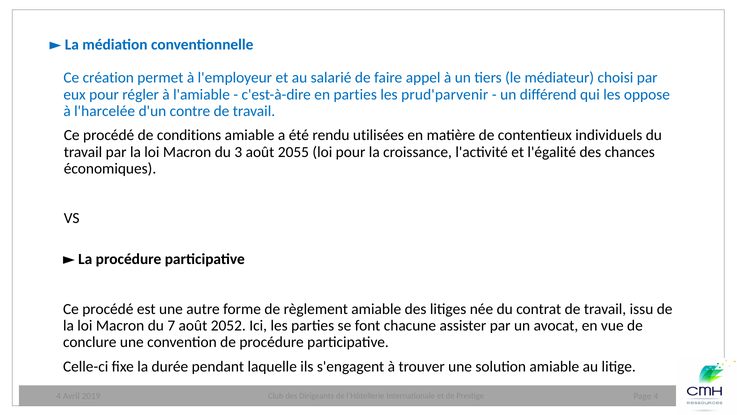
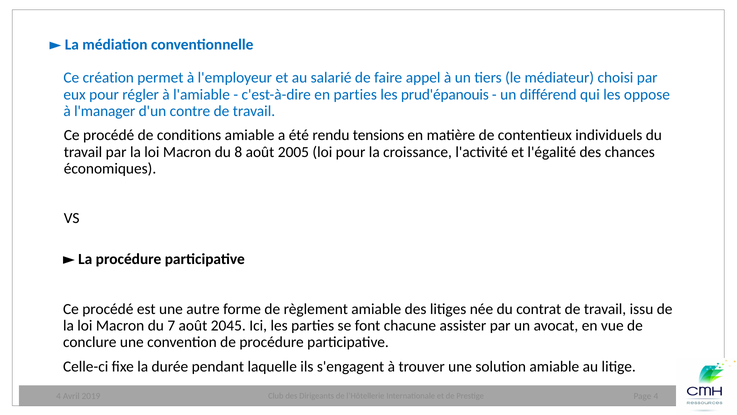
prud'parvenir: prud'parvenir -> prud'épanouis (445, 94)
l'harcelée: l'harcelée -> l'manager (105, 111)
utilisées: utilisées -> tensions (379, 135)
3: 3 -> 8 (238, 152)
2055: 2055 -> 2005 (293, 152)
2052: 2052 -> 2045 (228, 325)
